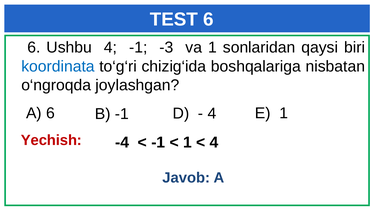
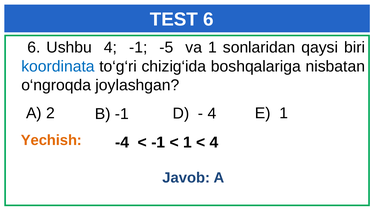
-3: -3 -> -5 (166, 47)
A 6: 6 -> 2 (50, 113)
Yechish colour: red -> orange (51, 140)
